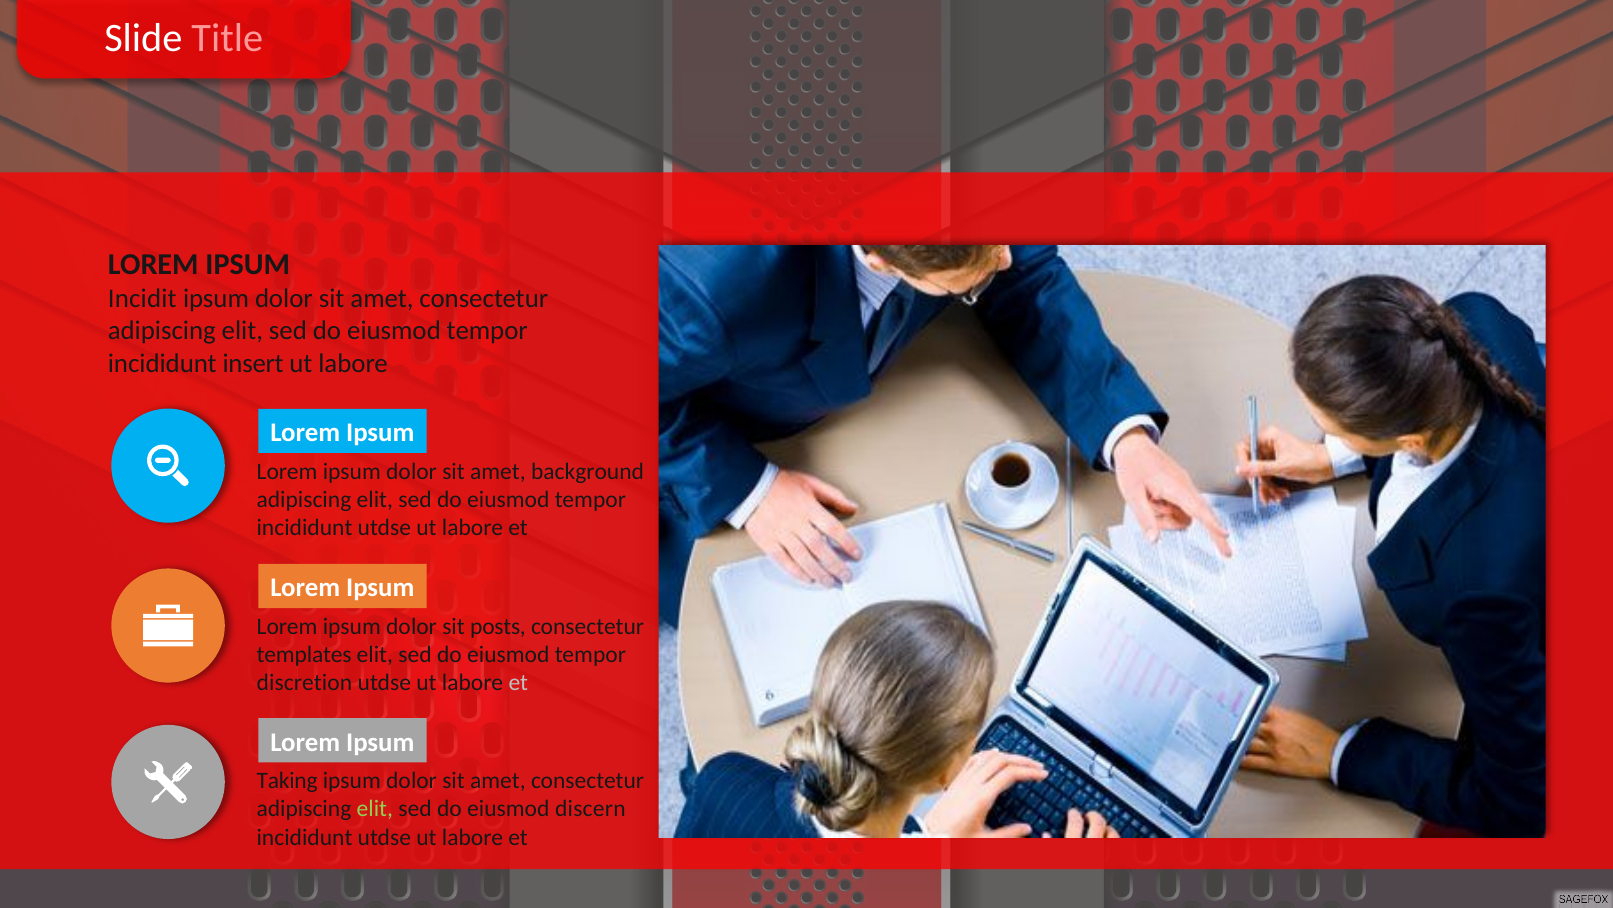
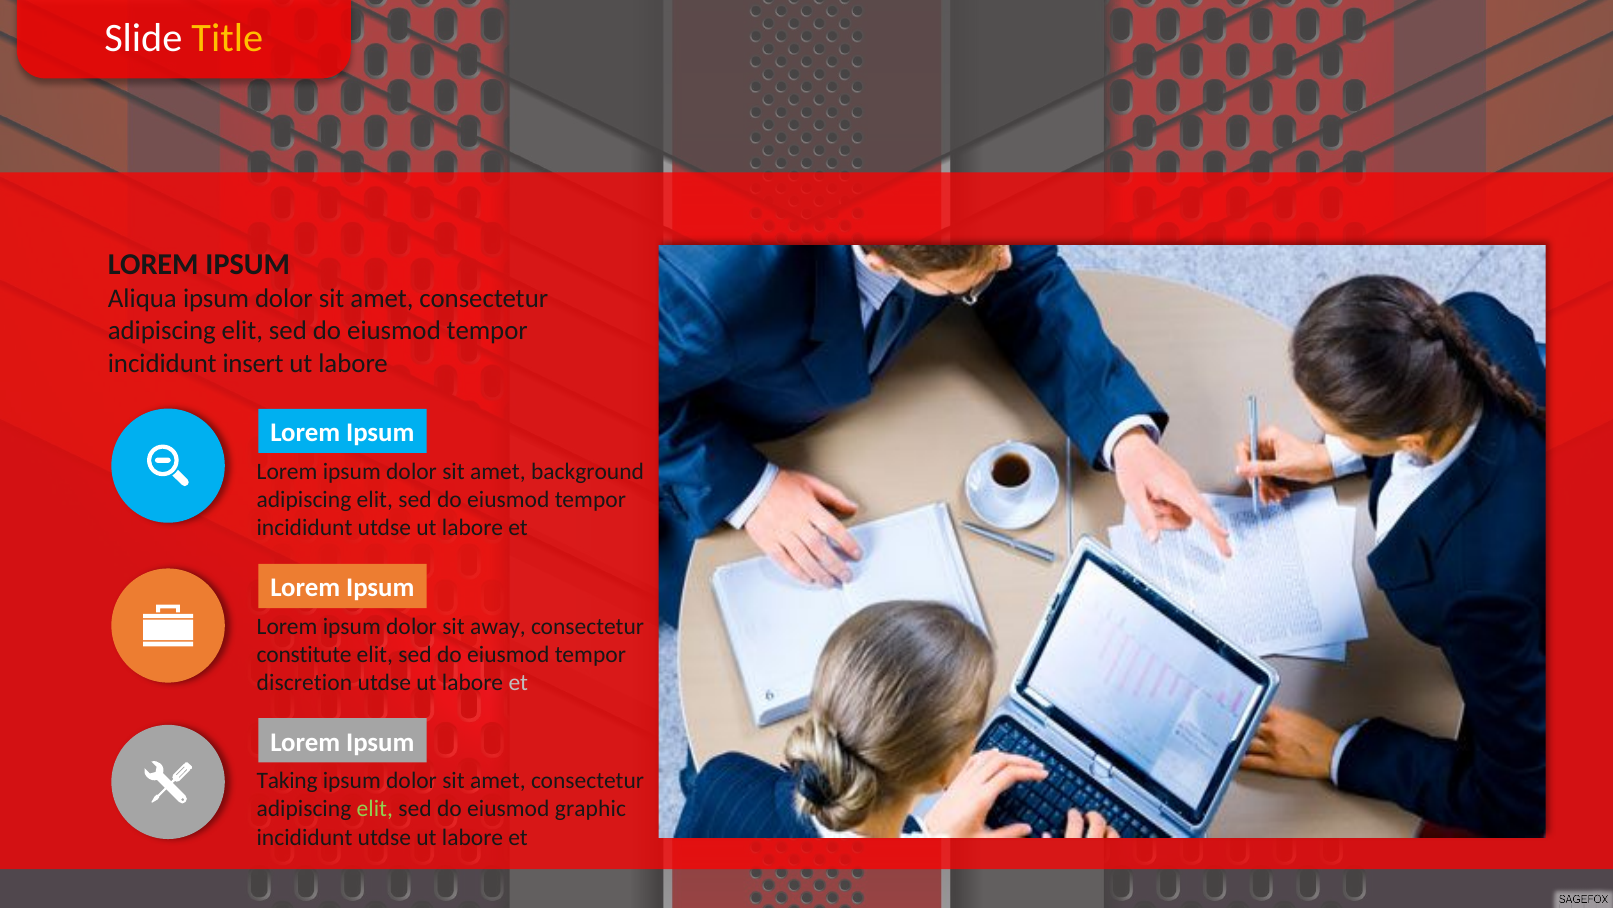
Title colour: pink -> yellow (227, 38)
Incidit: Incidit -> Aliqua (142, 298)
posts: posts -> away (498, 626)
templates: templates -> constitute (304, 654)
discern: discern -> graphic (590, 808)
